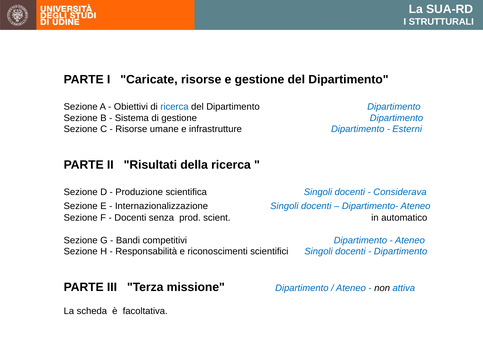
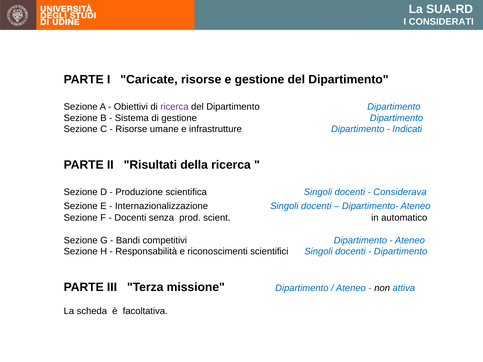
STRUTTURALI: STRUTTURALI -> CONSIDERATI (441, 22)
ricerca colour: blue -> purple (174, 107)
Esterni: Esterni -> Indicati (407, 129)
